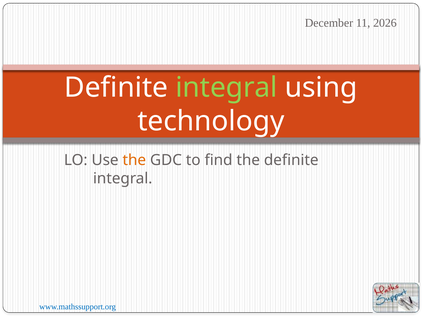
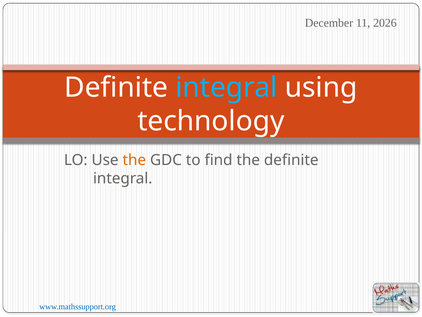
integral colour: light green -> light blue (227, 87)
